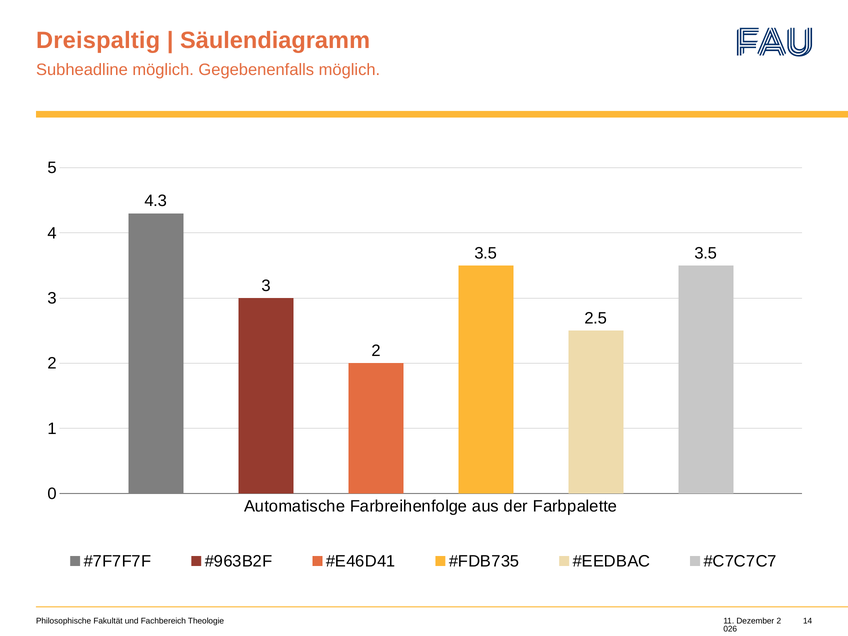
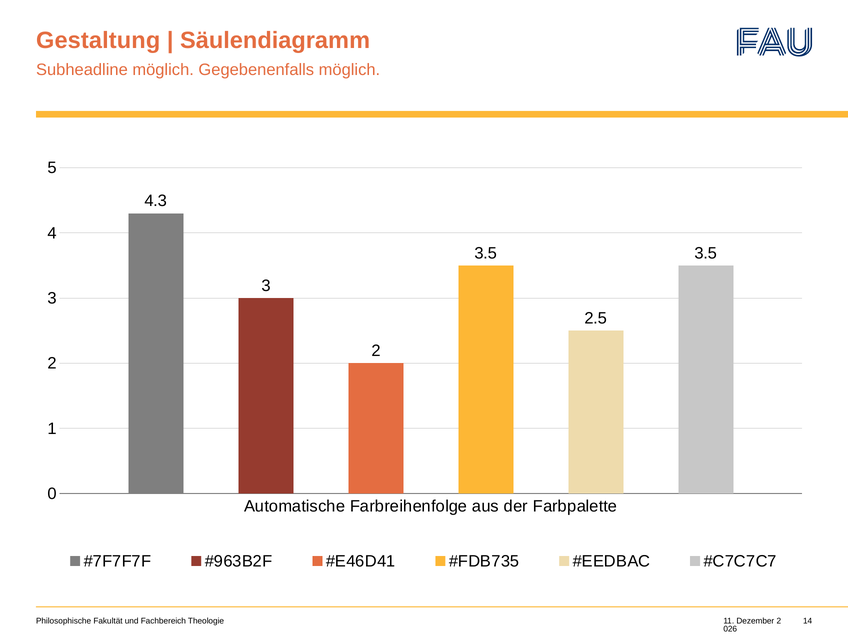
Dreispaltig: Dreispaltig -> Gestaltung (98, 41)
